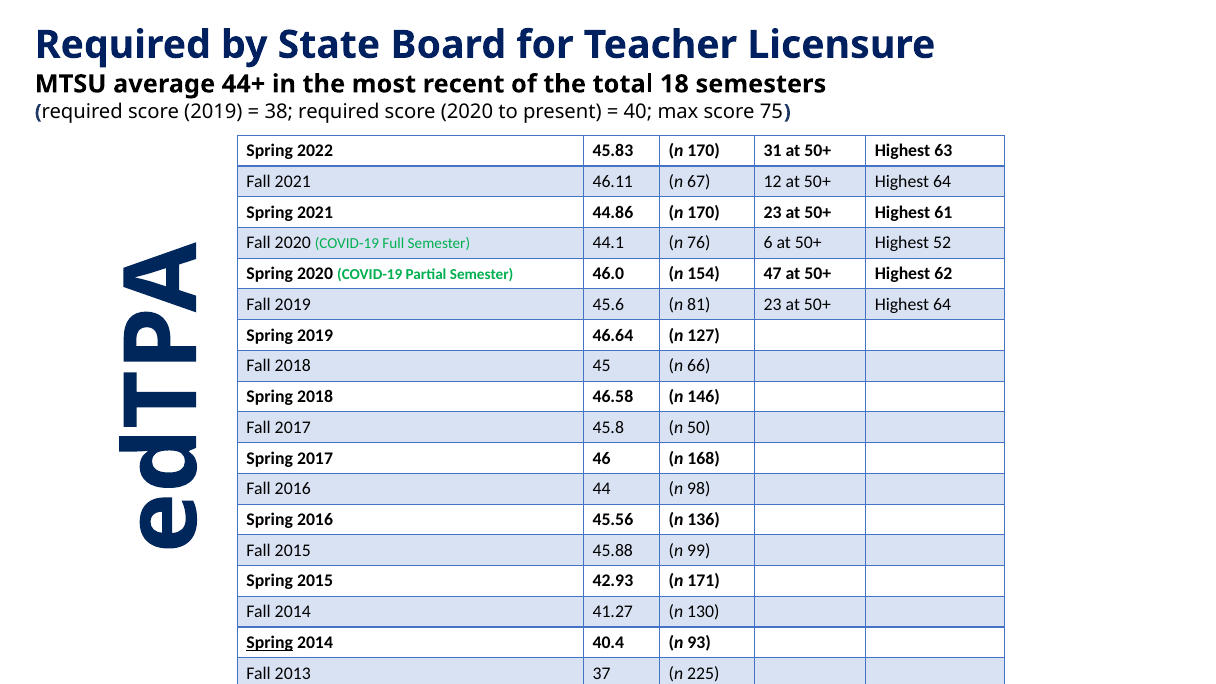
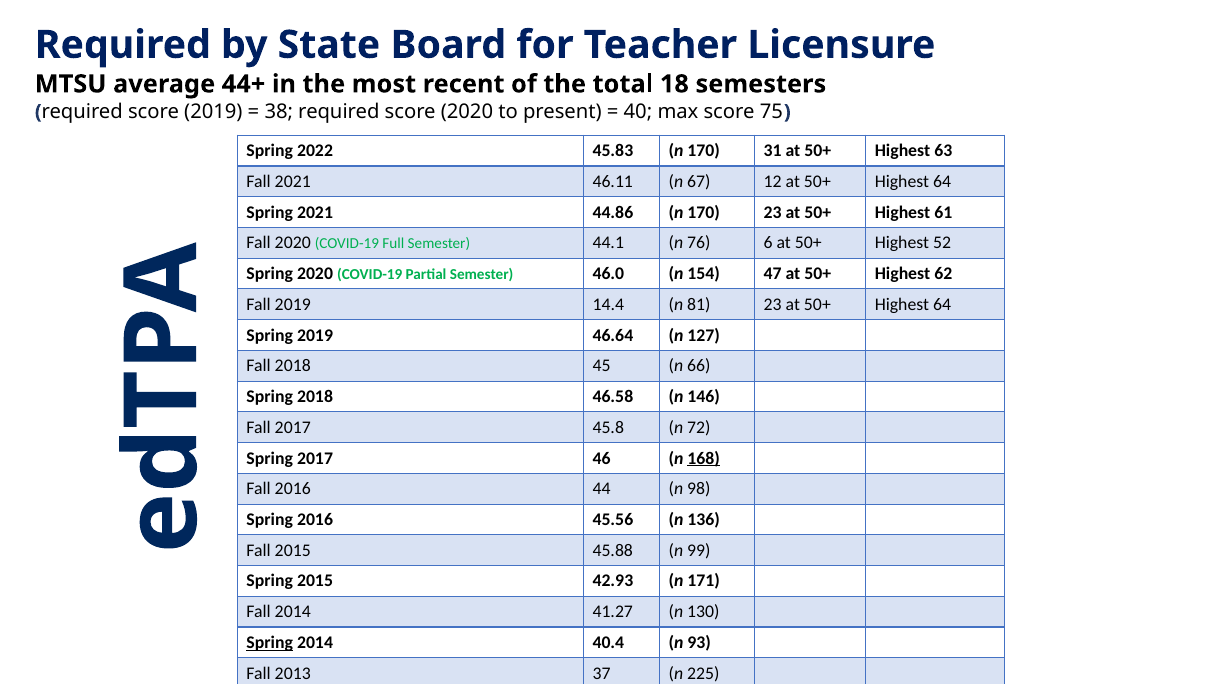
45.6: 45.6 -> 14.4 (608, 304)
50: 50 -> 72 (699, 427)
168 underline: none -> present (704, 458)
